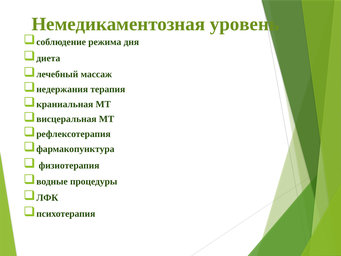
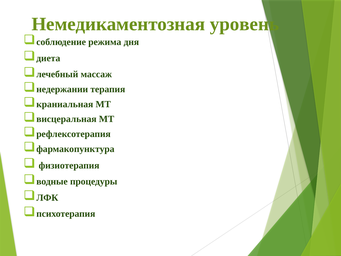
недержания: недержания -> недержании (62, 89)
